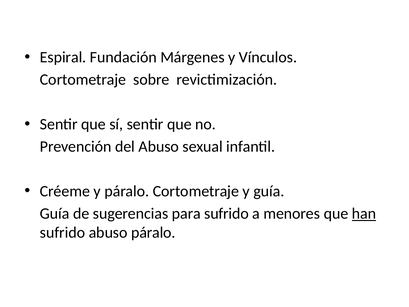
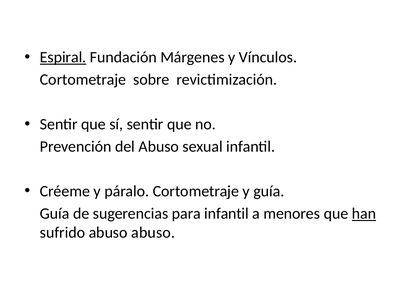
Espiral underline: none -> present (63, 57)
para sufrido: sufrido -> infantil (227, 213)
abuso páralo: páralo -> abuso (153, 232)
